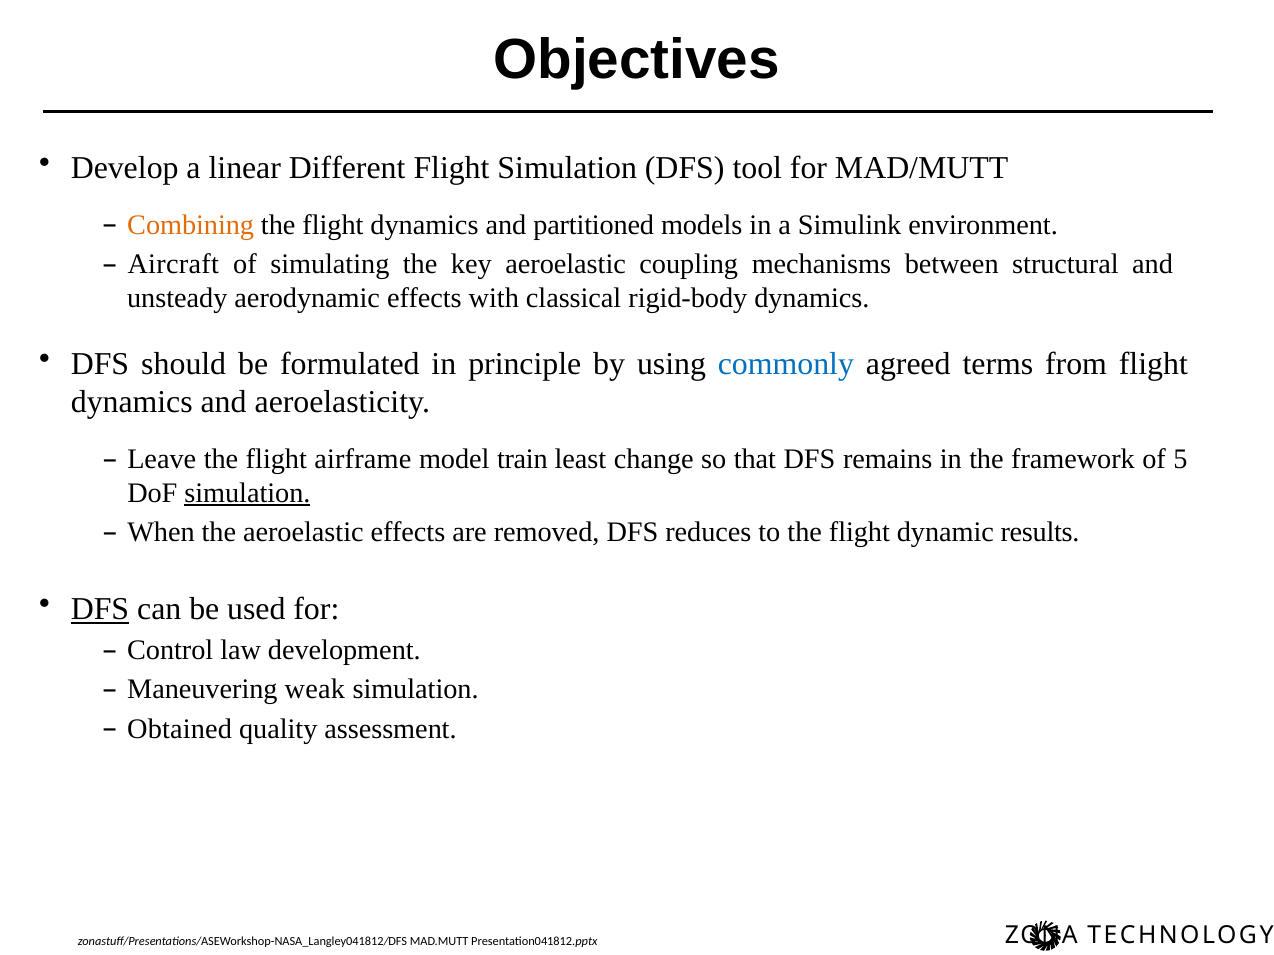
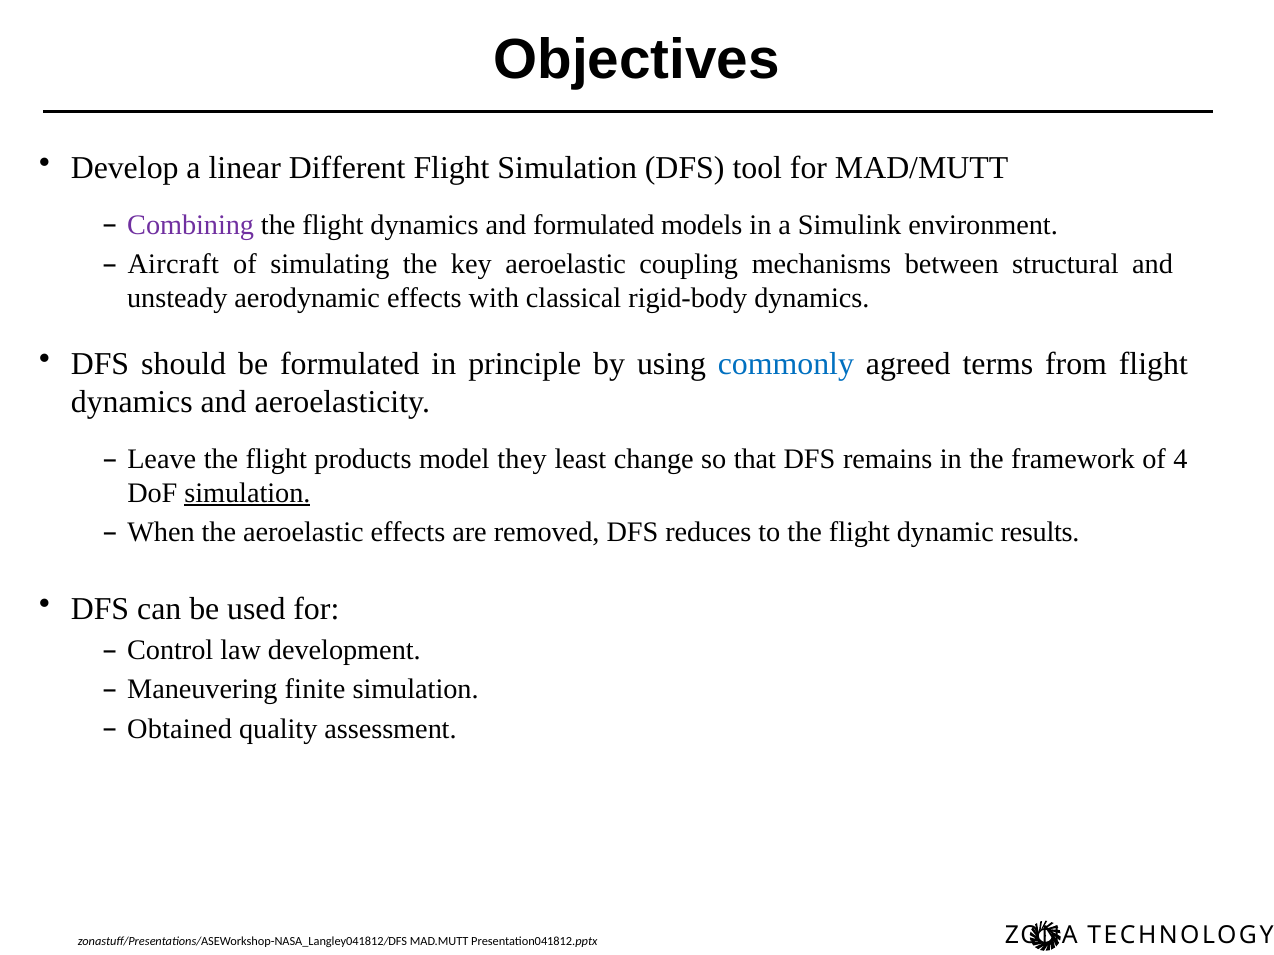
Combining colour: orange -> purple (191, 225)
and partitioned: partitioned -> formulated (594, 225)
airframe: airframe -> products (363, 459)
train: train -> they (522, 459)
5: 5 -> 4 (1180, 459)
DFS underline: present -> none (100, 609)
weak: weak -> finite (315, 690)
